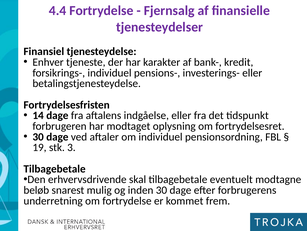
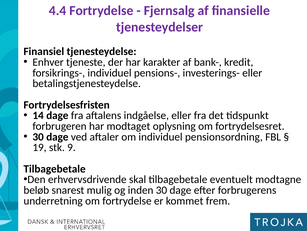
3: 3 -> 9 (71, 147)
